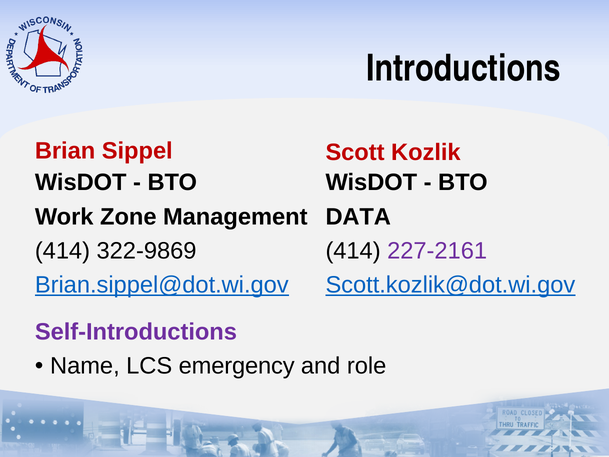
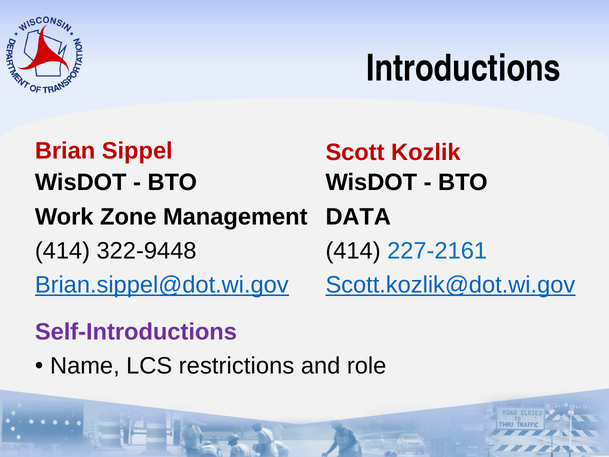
322-9869: 322-9869 -> 322-9448 (147, 251)
227-2161 colour: purple -> blue (437, 251)
emergency: emergency -> restrictions (237, 366)
